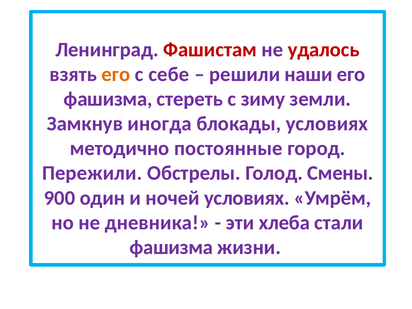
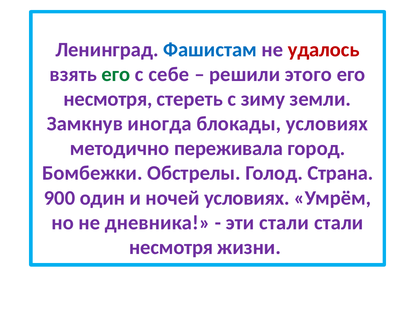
Фашистам colour: red -> blue (210, 50)
его colour: orange -> green (116, 74)
наши: наши -> этого (308, 74)
фашизма: фашизма -> несмотря (108, 99)
постоянные: постоянные -> переживала (229, 148)
Пережили: Пережили -> Бомбежки (92, 173)
Смены: Смены -> Страна (340, 173)
эти хлеба: хлеба -> стали (284, 223)
фашизма: фашизма -> несмотря (171, 247)
